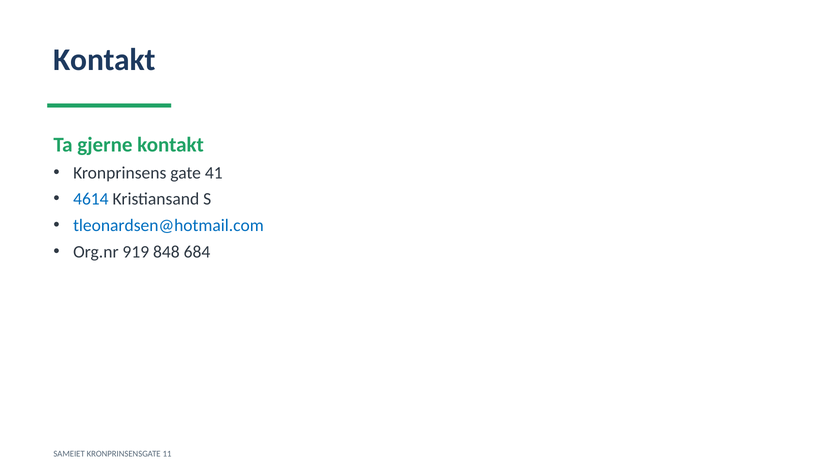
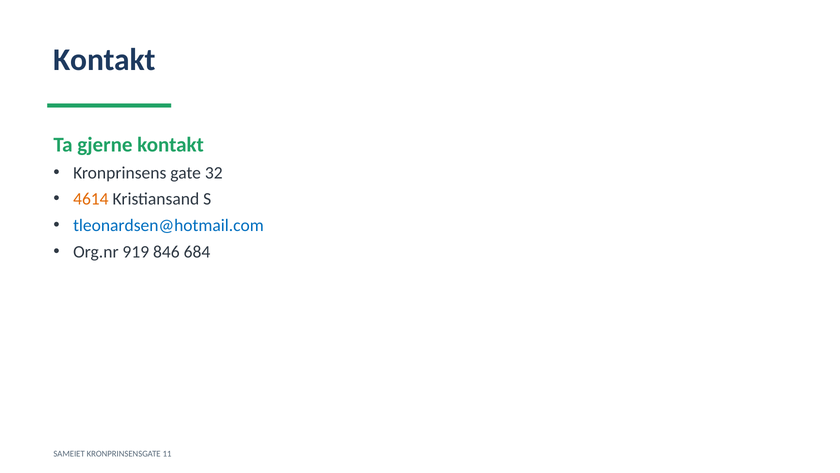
41: 41 -> 32 (214, 173)
4614 colour: blue -> orange (91, 199)
848: 848 -> 846 (166, 252)
